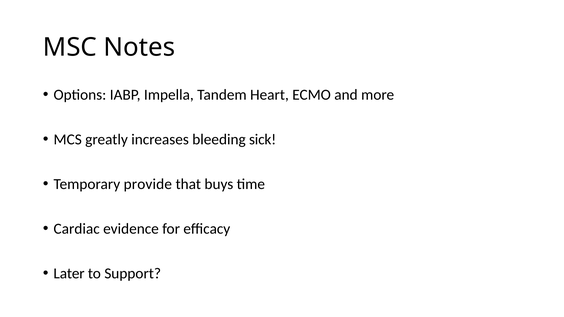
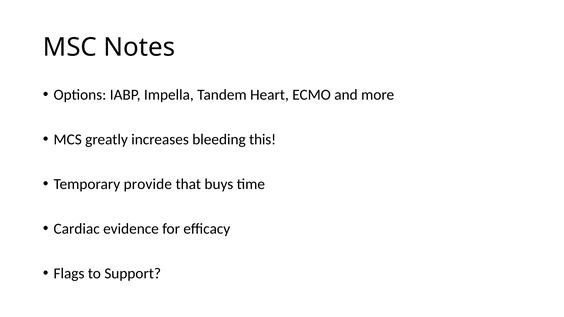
sick: sick -> this (263, 139)
Later: Later -> Flags (69, 274)
